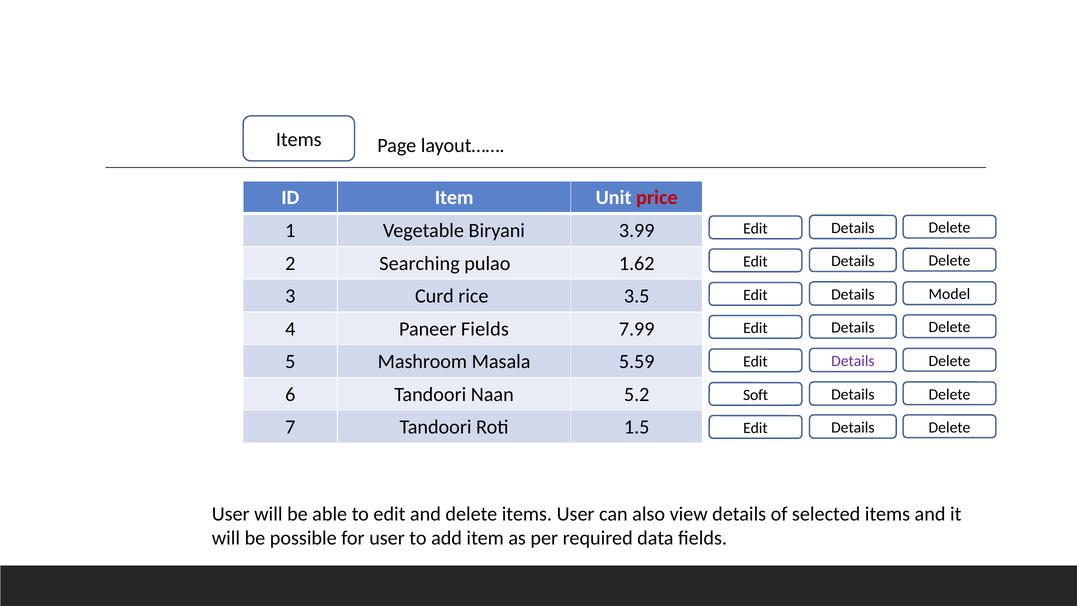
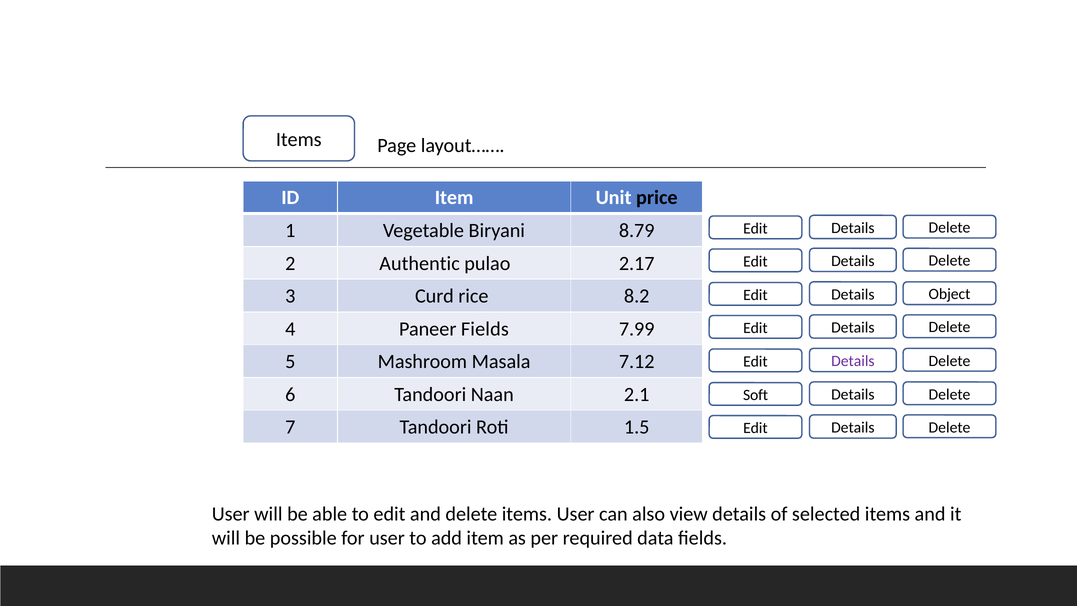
price colour: red -> black (657, 197)
3.99: 3.99 -> 8.79 (637, 231)
Searching: Searching -> Authentic (420, 263)
1.62: 1.62 -> 2.17 (637, 263)
3.5: 3.5 -> 8.2 (637, 296)
Model: Model -> Object (950, 294)
5.59: 5.59 -> 7.12 (637, 362)
5.2: 5.2 -> 2.1 (637, 394)
